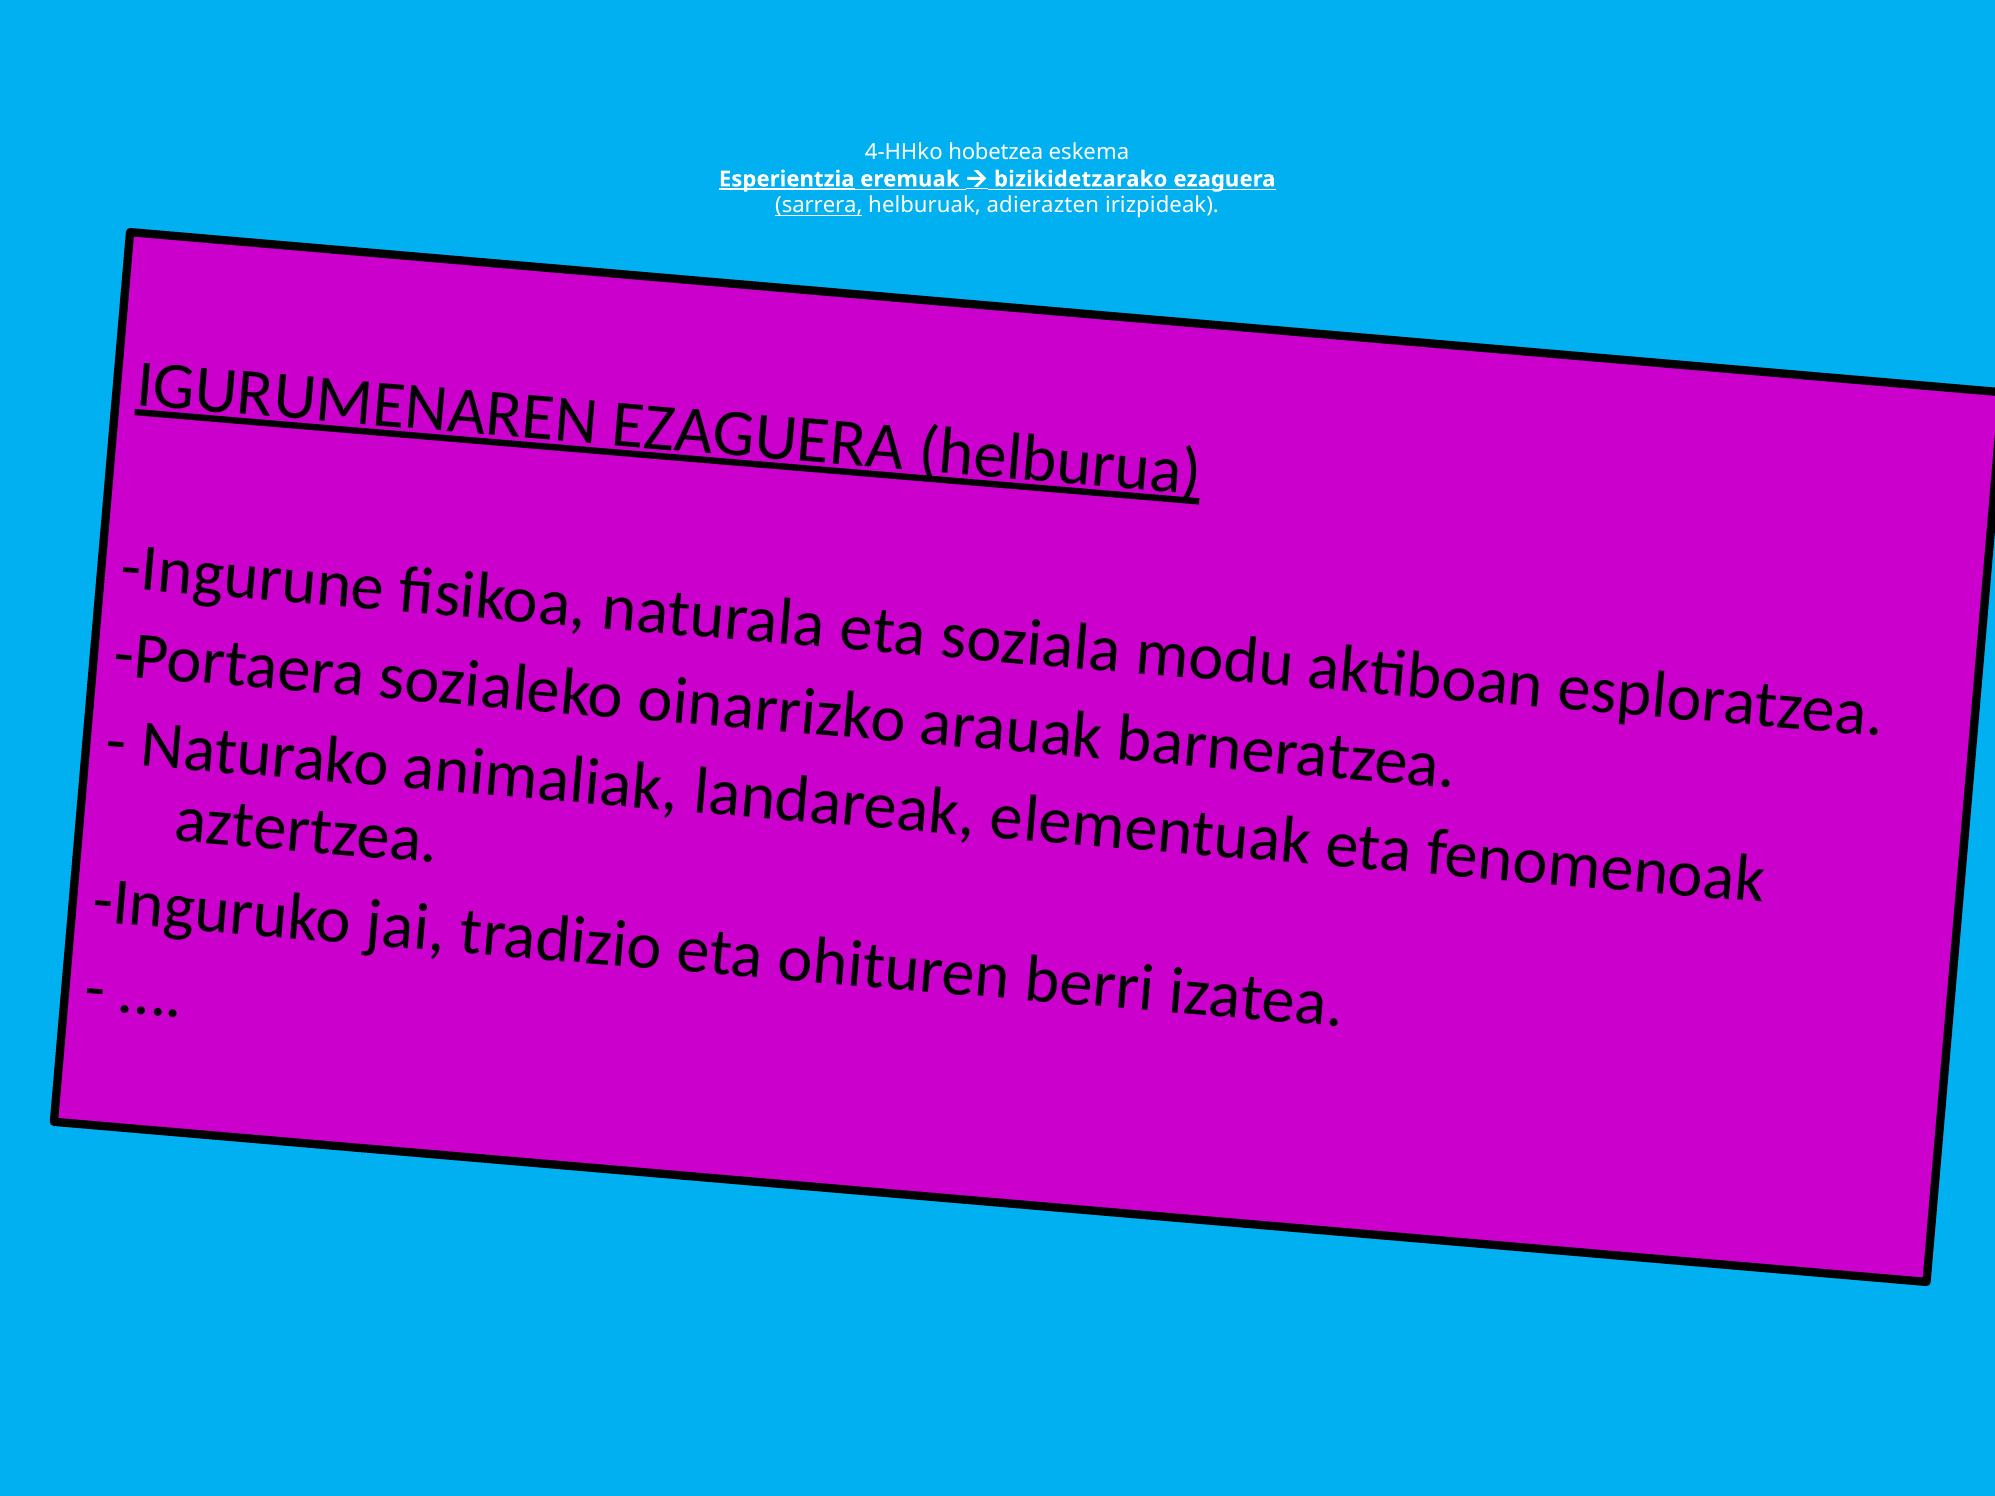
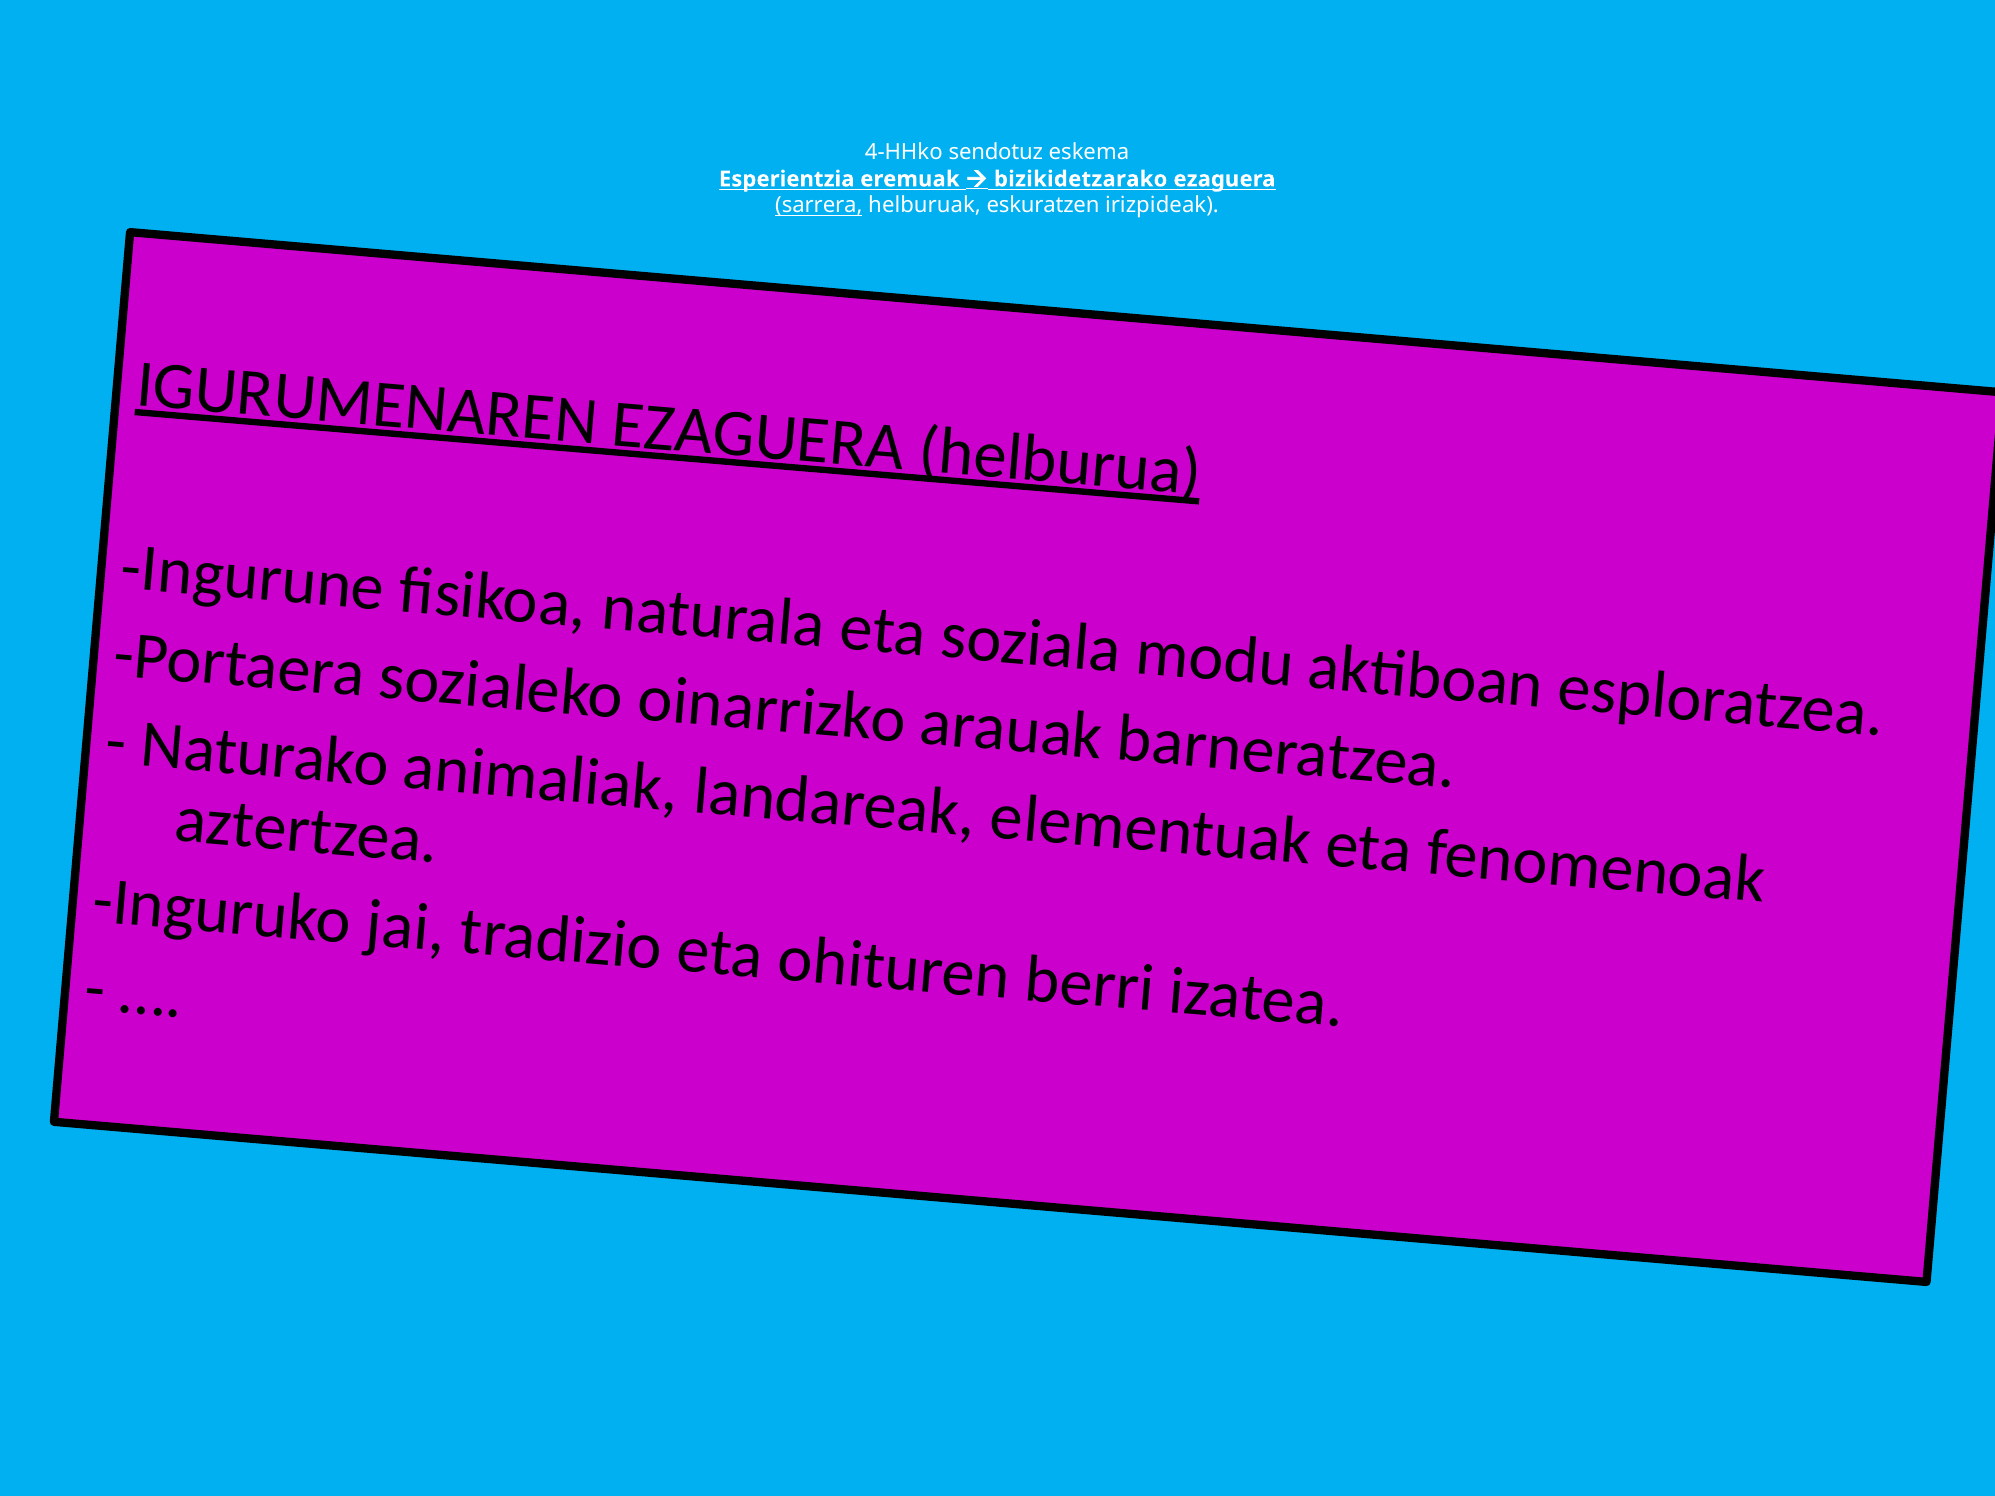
hobetzea: hobetzea -> sendotuz (996, 153)
Esperientzia underline: present -> none (787, 179)
adierazten: adierazten -> eskuratzen (1043, 206)
